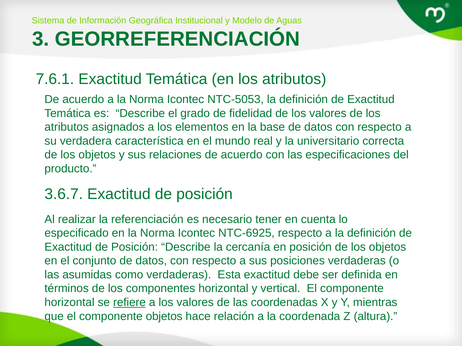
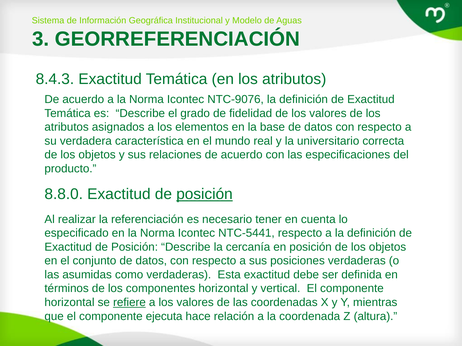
7.6.1: 7.6.1 -> 8.4.3 (55, 79)
NTC-5053: NTC-5053 -> NTC-9076 (236, 100)
3.6.7: 3.6.7 -> 8.8.0 (64, 195)
posición underline: none -> present (204, 195)
NTC-6925: NTC-6925 -> NTC-5441 (246, 233)
componente objetos: objetos -> ejecuta (164, 317)
